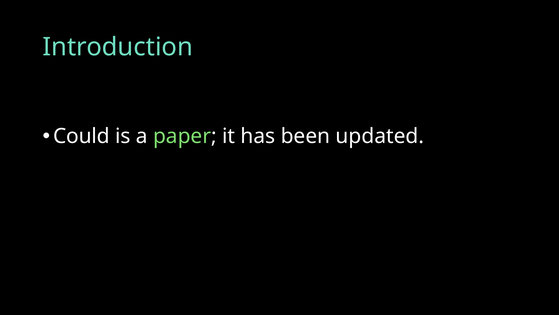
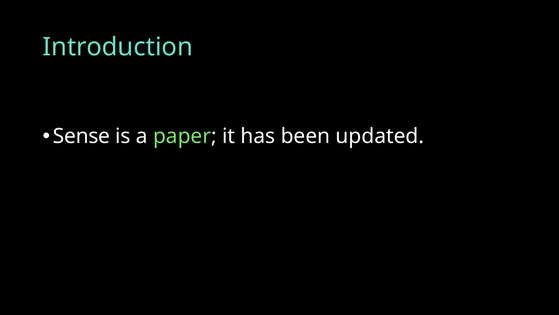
Could: Could -> Sense (81, 136)
